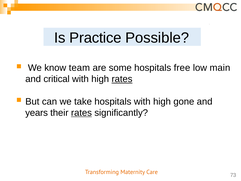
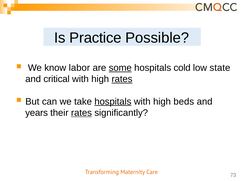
team: team -> labor (79, 68)
some underline: none -> present (120, 68)
free: free -> cold (182, 68)
main: main -> state (220, 68)
hospitals underline: none -> present (113, 101)
gone: gone -> beds (184, 101)
